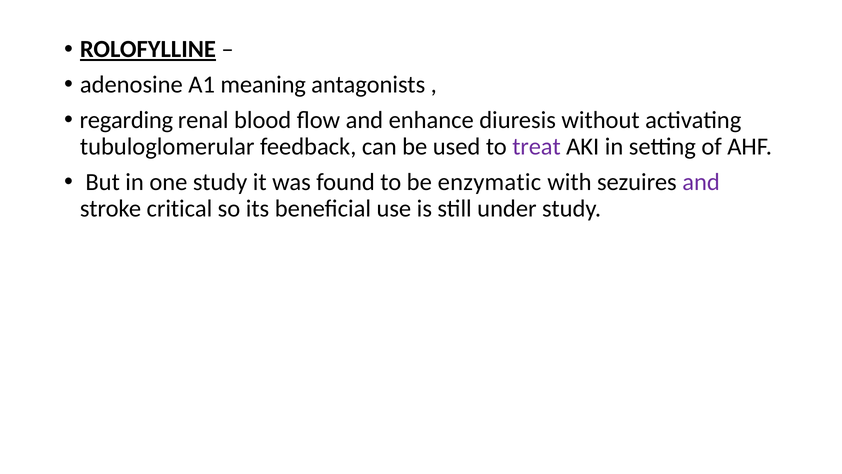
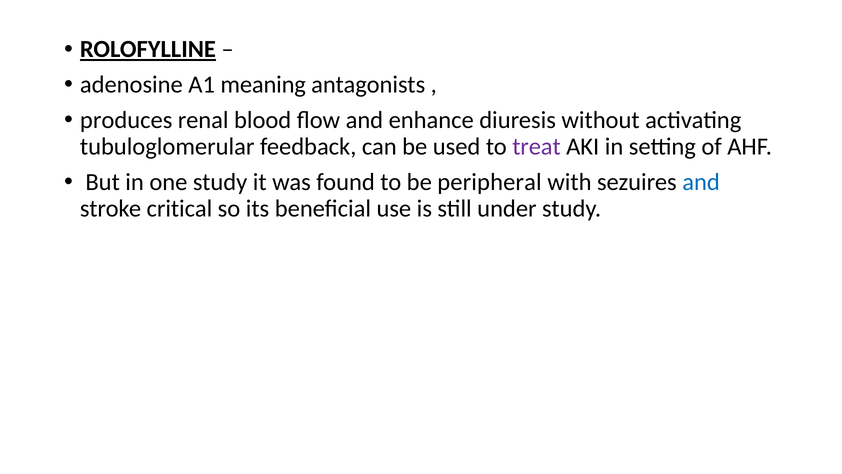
regarding: regarding -> produces (126, 120)
enzymatic: enzymatic -> peripheral (490, 182)
and colour: purple -> blue (701, 182)
